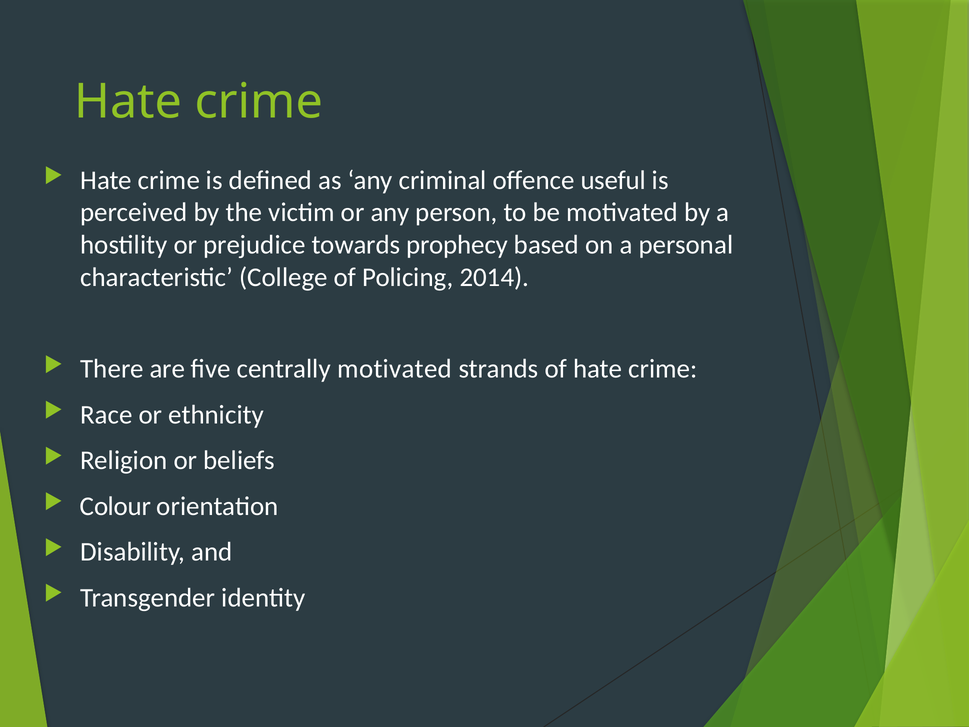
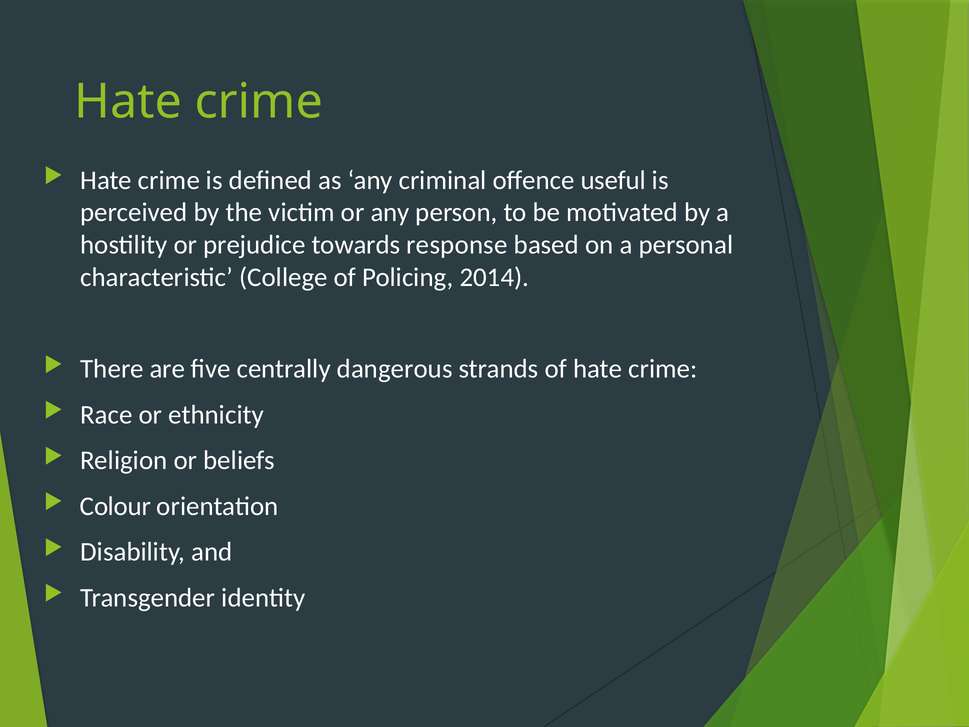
prophecy: prophecy -> response (457, 245)
centrally motivated: motivated -> dangerous (395, 369)
